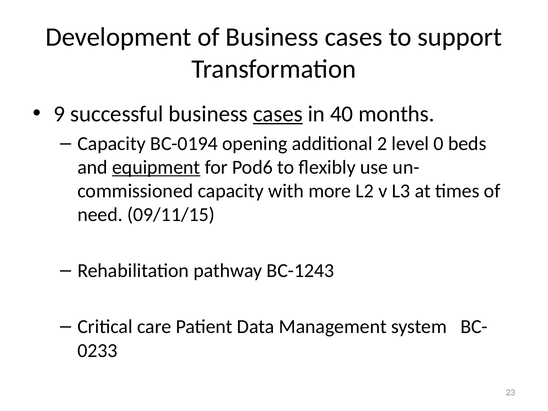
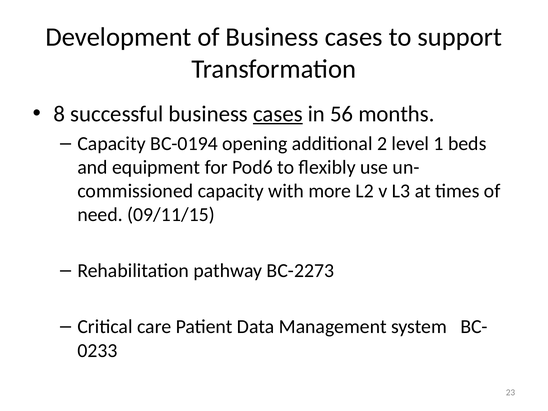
9: 9 -> 8 (59, 114)
40: 40 -> 56 (342, 114)
0: 0 -> 1 (439, 144)
equipment underline: present -> none (156, 167)
BC-1243: BC-1243 -> BC-2273 (300, 271)
